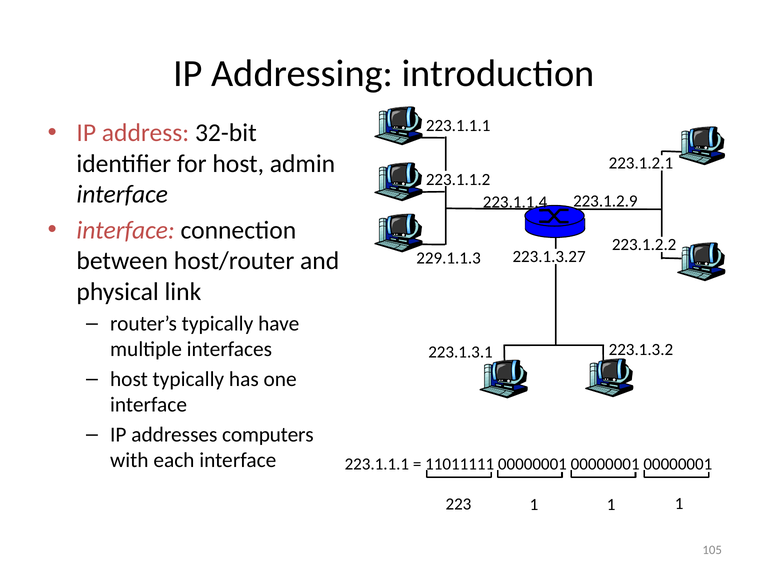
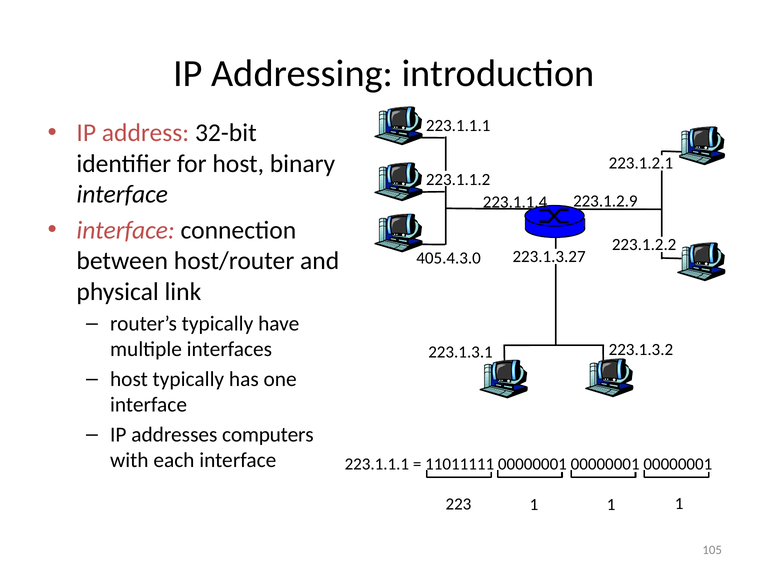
admin: admin -> binary (303, 164)
229.1.1.3: 229.1.1.3 -> 405.4.3.0 (449, 258)
